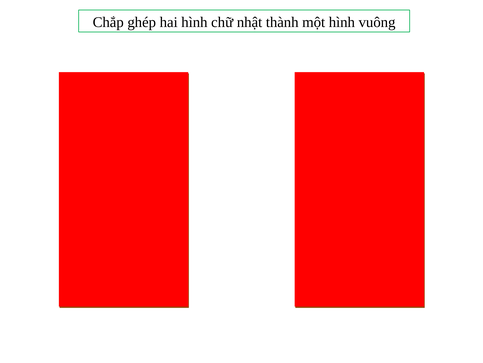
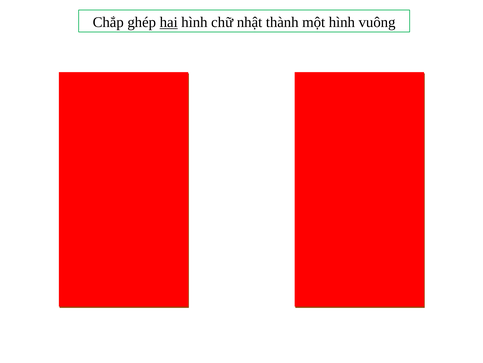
hai underline: none -> present (169, 22)
